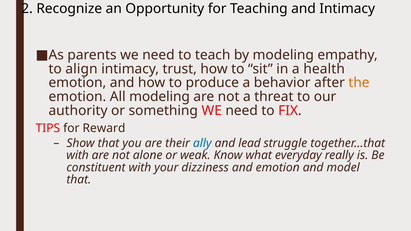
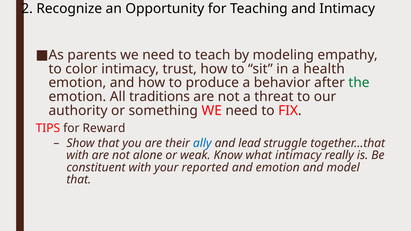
align: align -> color (82, 69)
the colour: orange -> green (359, 83)
All modeling: modeling -> traditions (160, 97)
what everyday: everyday -> intimacy (298, 155)
dizziness: dizziness -> reported (205, 168)
